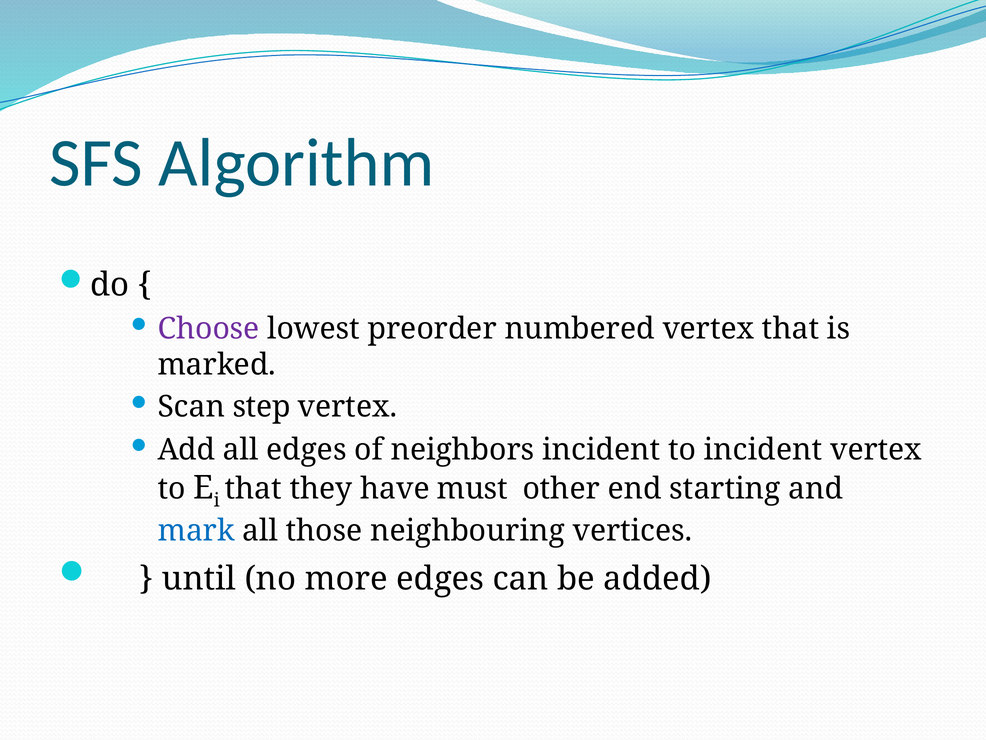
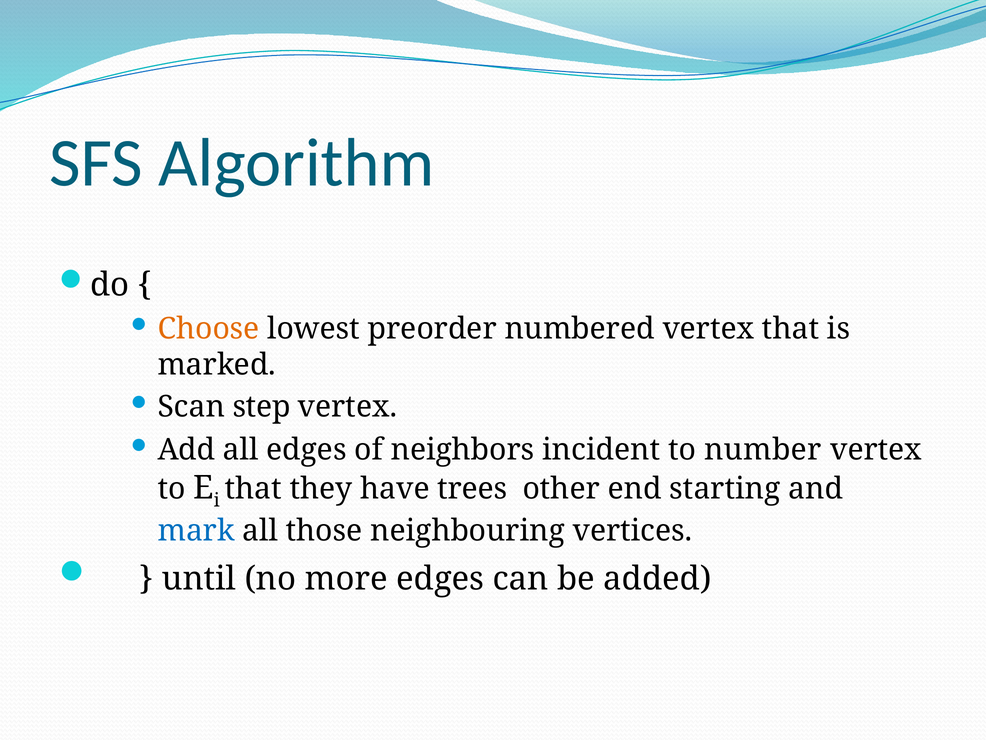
Choose colour: purple -> orange (209, 329)
to incident: incident -> number (763, 449)
must: must -> trees (472, 488)
